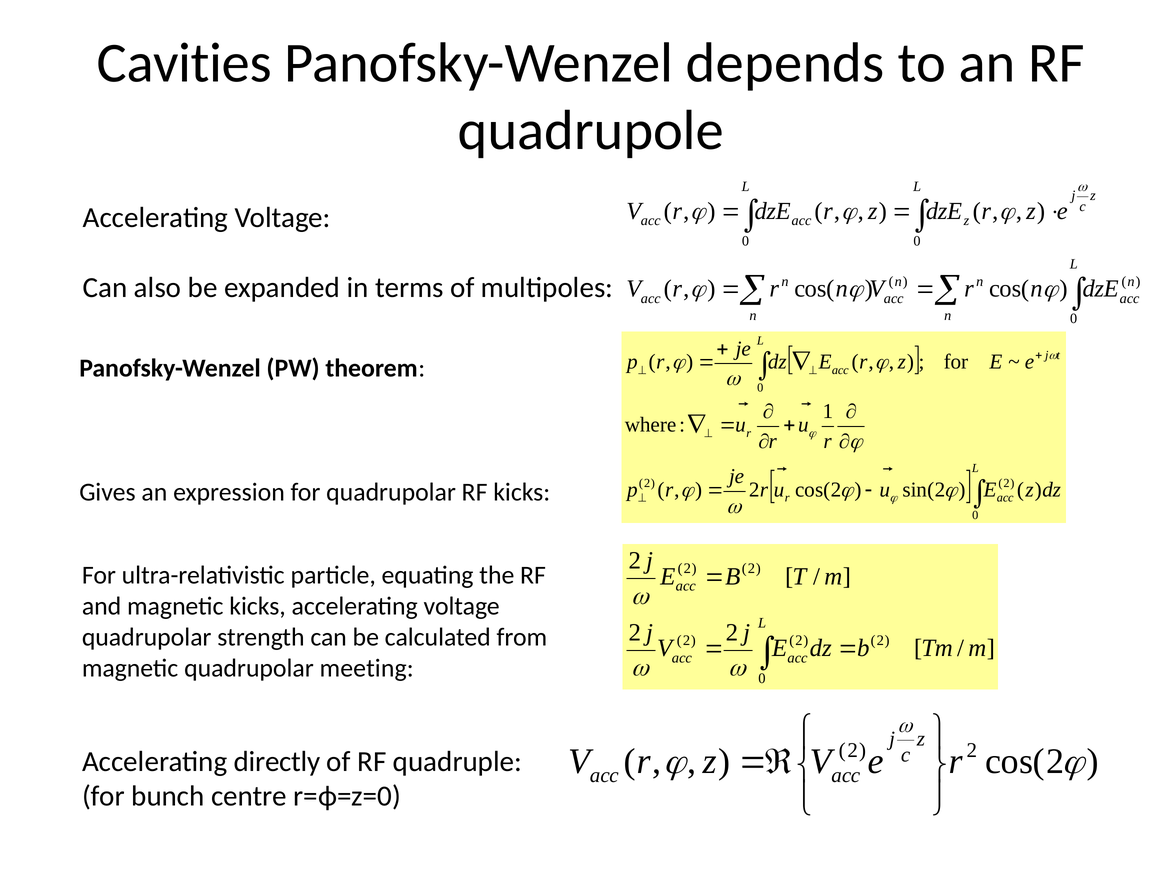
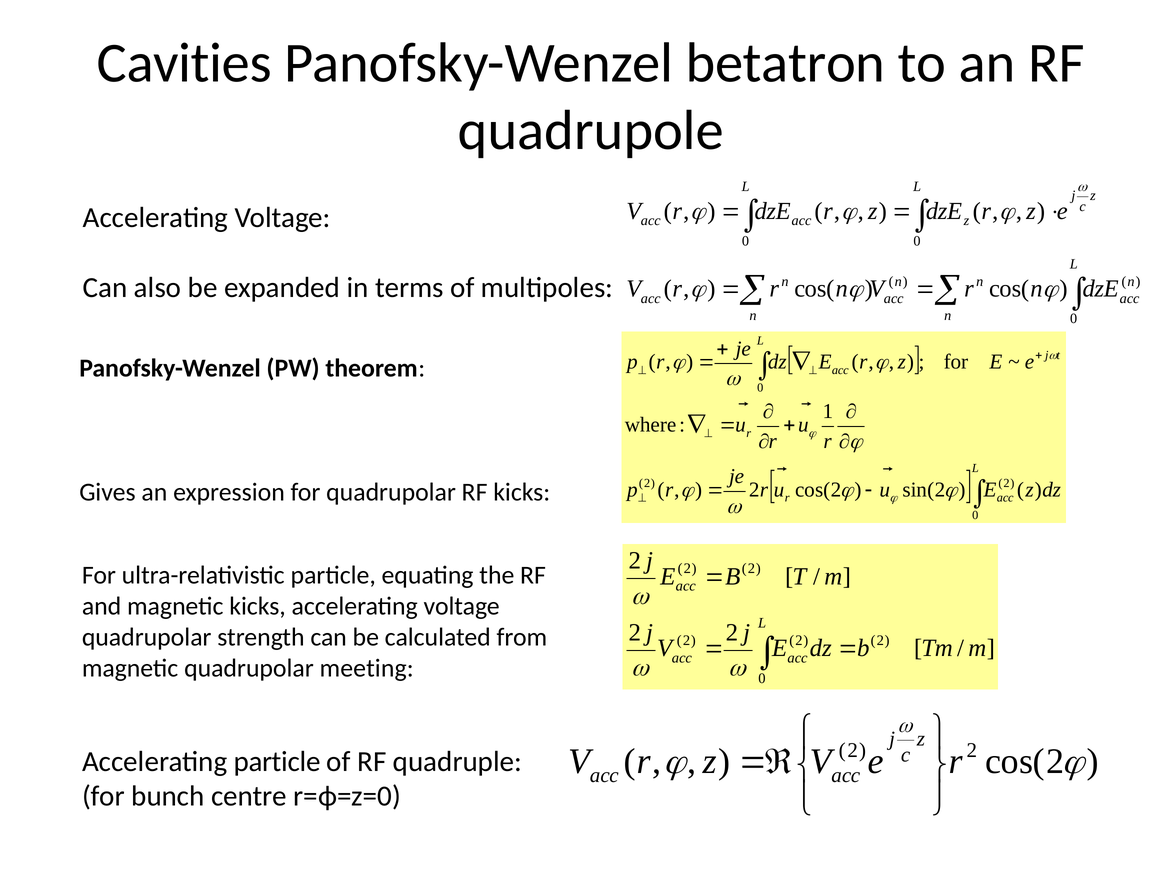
depends: depends -> betatron (786, 63)
Accelerating directly: directly -> particle (277, 762)
